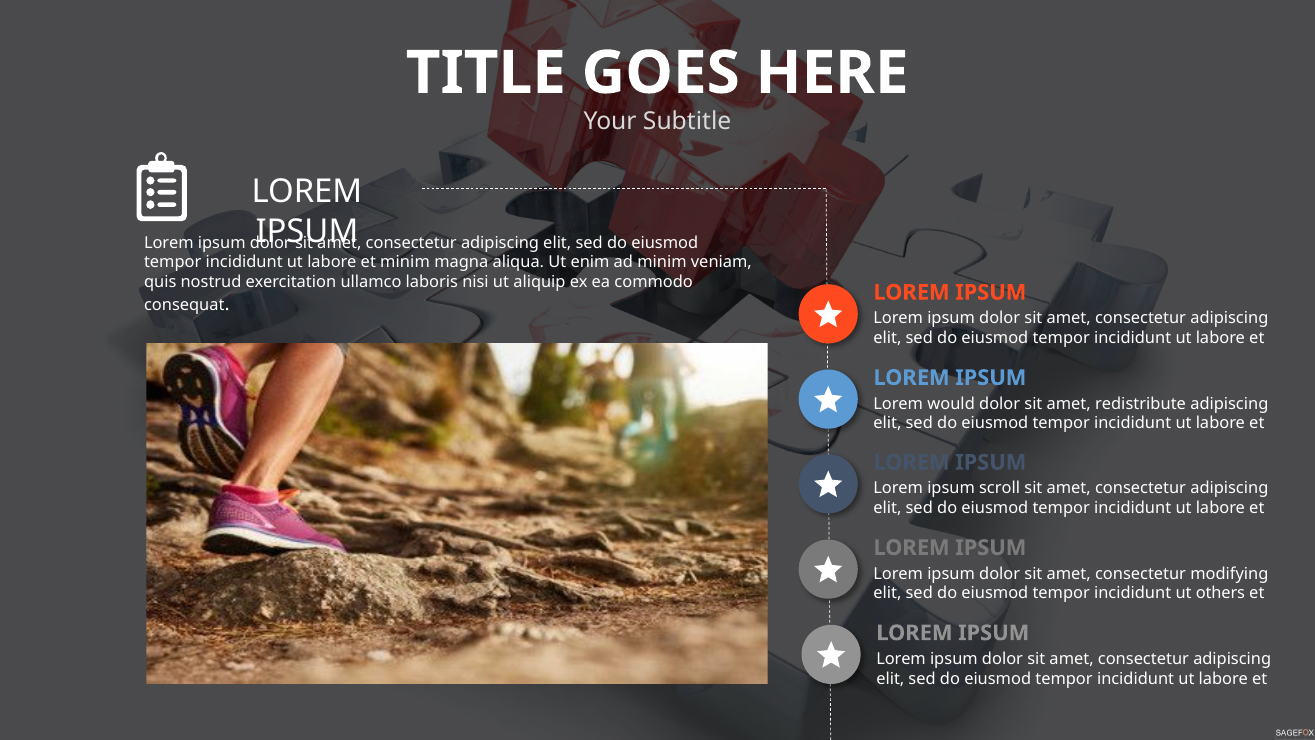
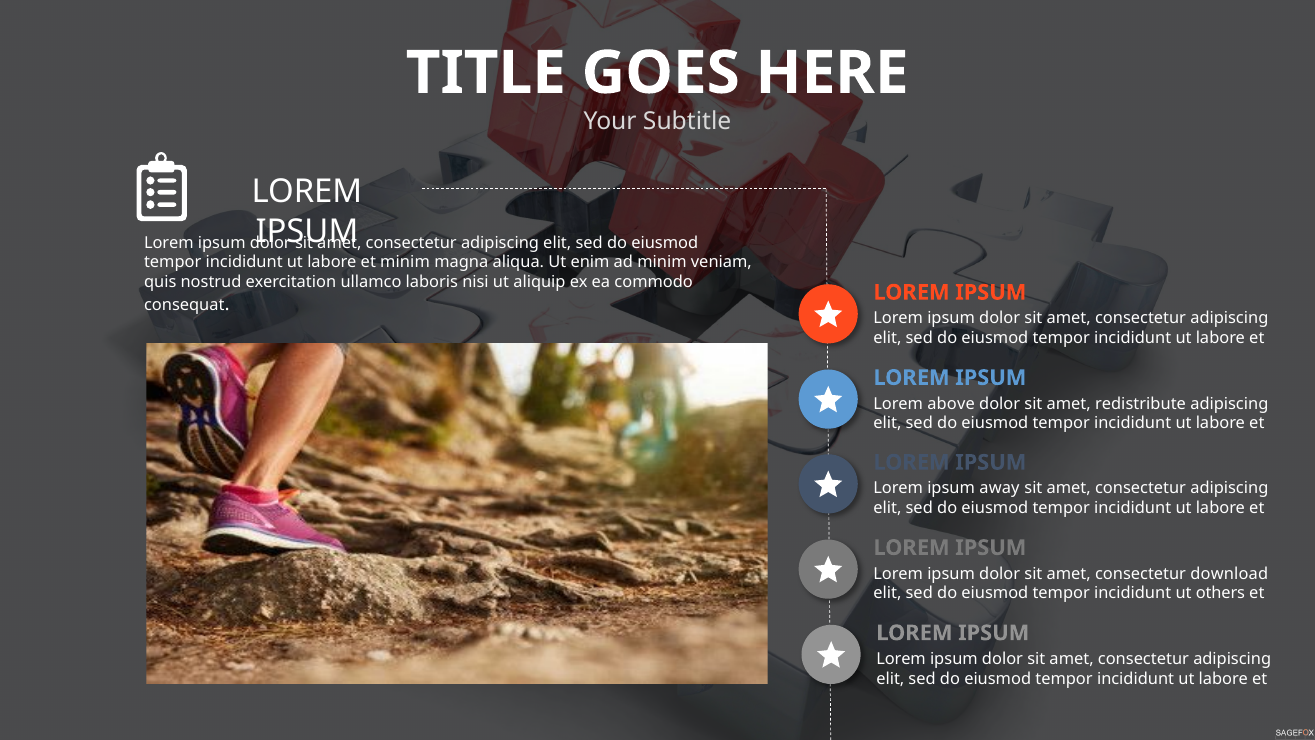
would: would -> above (951, 403)
scroll: scroll -> away (1000, 488)
modifying: modifying -> download (1229, 573)
